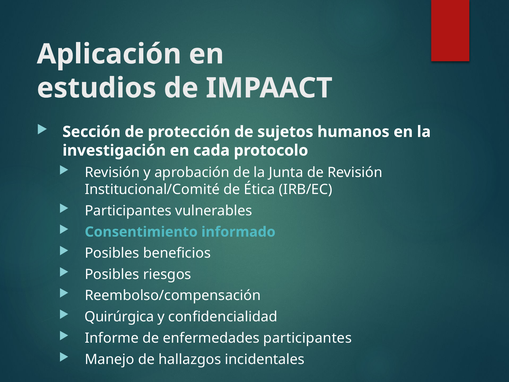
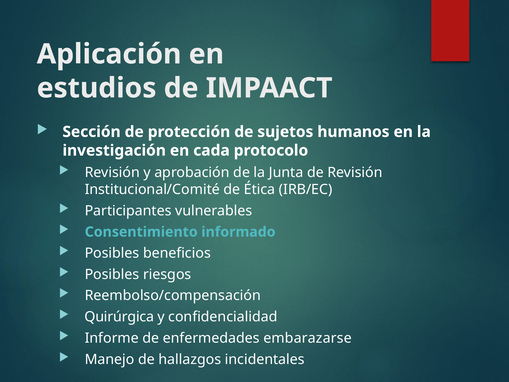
enfermedades participantes: participantes -> embarazarse (308, 338)
